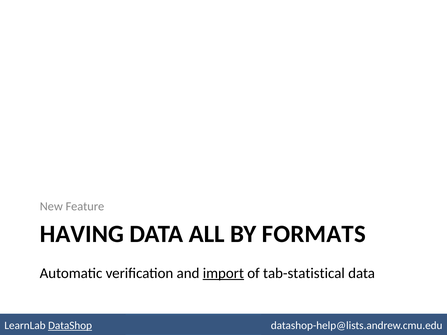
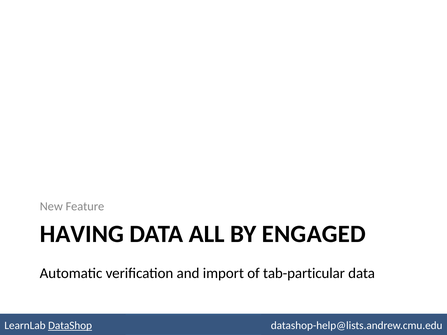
FORMATS: FORMATS -> ENGAGED (314, 234)
import underline: present -> none (223, 273)
tab-statistical: tab-statistical -> tab-particular (304, 273)
